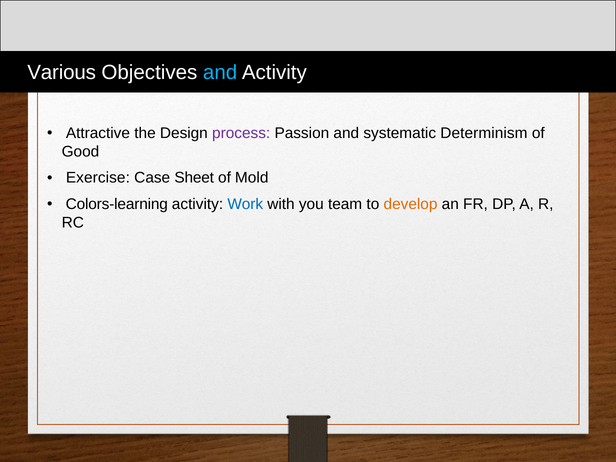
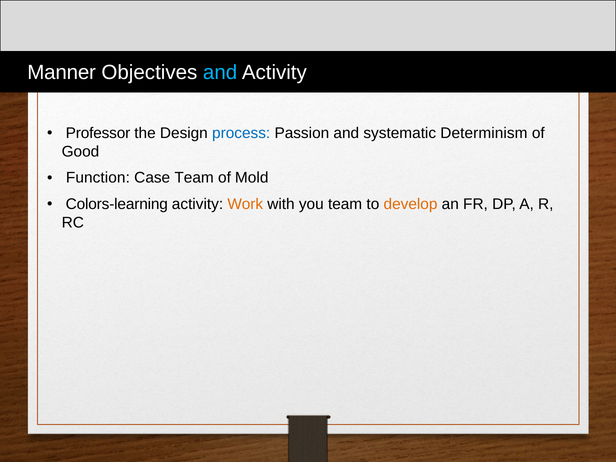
Various: Various -> Manner (62, 72)
Attractive: Attractive -> Professor (98, 133)
process colour: purple -> blue (241, 133)
Exercise: Exercise -> Function (98, 178)
Case Sheet: Sheet -> Team (194, 178)
Work colour: blue -> orange (245, 204)
